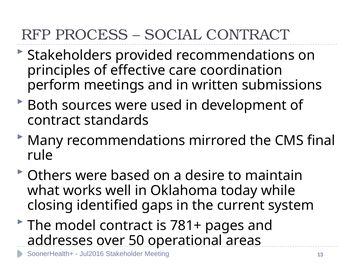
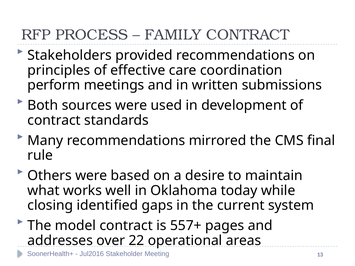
SOCIAL: SOCIAL -> FAMILY (173, 35)
781+: 781+ -> 557+ (186, 226)
50: 50 -> 22 (136, 241)
